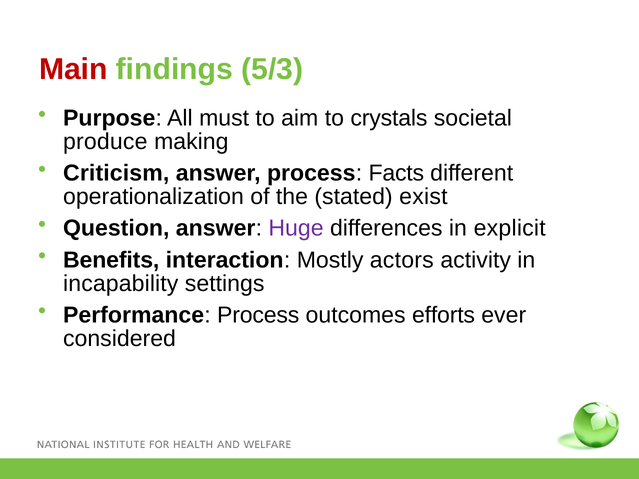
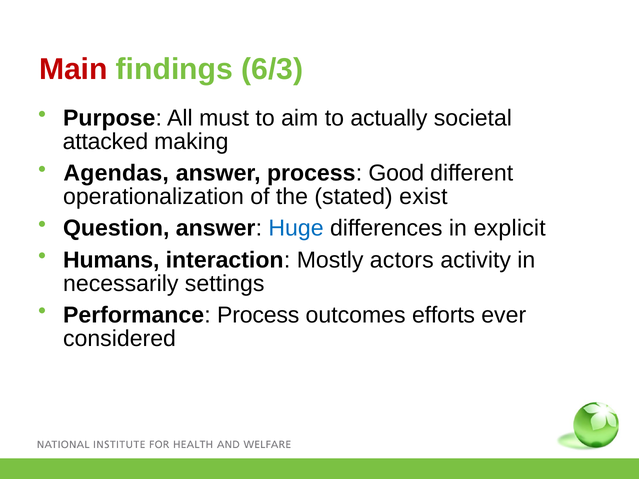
5/3: 5/3 -> 6/3 (272, 69)
crystals: crystals -> actually (389, 118)
produce: produce -> attacked (106, 142)
Criticism: Criticism -> Agendas (116, 173)
Facts: Facts -> Good (396, 173)
Huge colour: purple -> blue (296, 228)
Benefits: Benefits -> Humans (111, 260)
incapability: incapability -> necessarily (121, 284)
